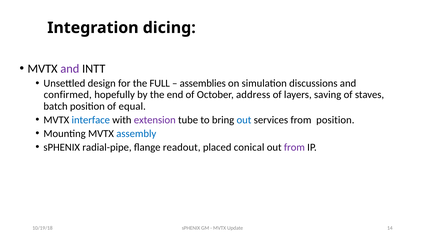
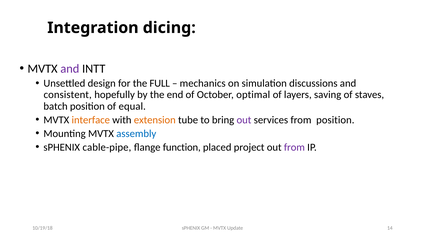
assemblies: assemblies -> mechanics (203, 83)
confirmed: confirmed -> consistent (68, 95)
address: address -> optimal (253, 95)
interface colour: blue -> orange (91, 120)
extension colour: purple -> orange (155, 120)
out colour: blue -> purple (244, 120)
radial-pipe: radial-pipe -> cable-pipe (107, 147)
readout: readout -> function (182, 147)
conical: conical -> project (249, 147)
